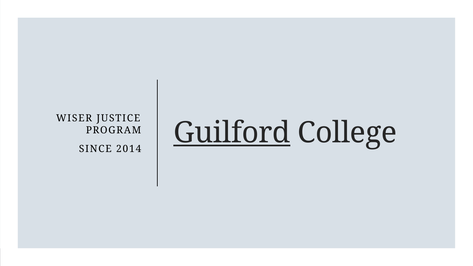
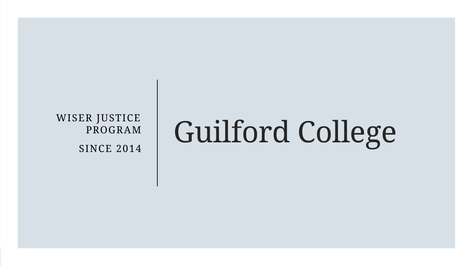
Guilford underline: present -> none (232, 133)
